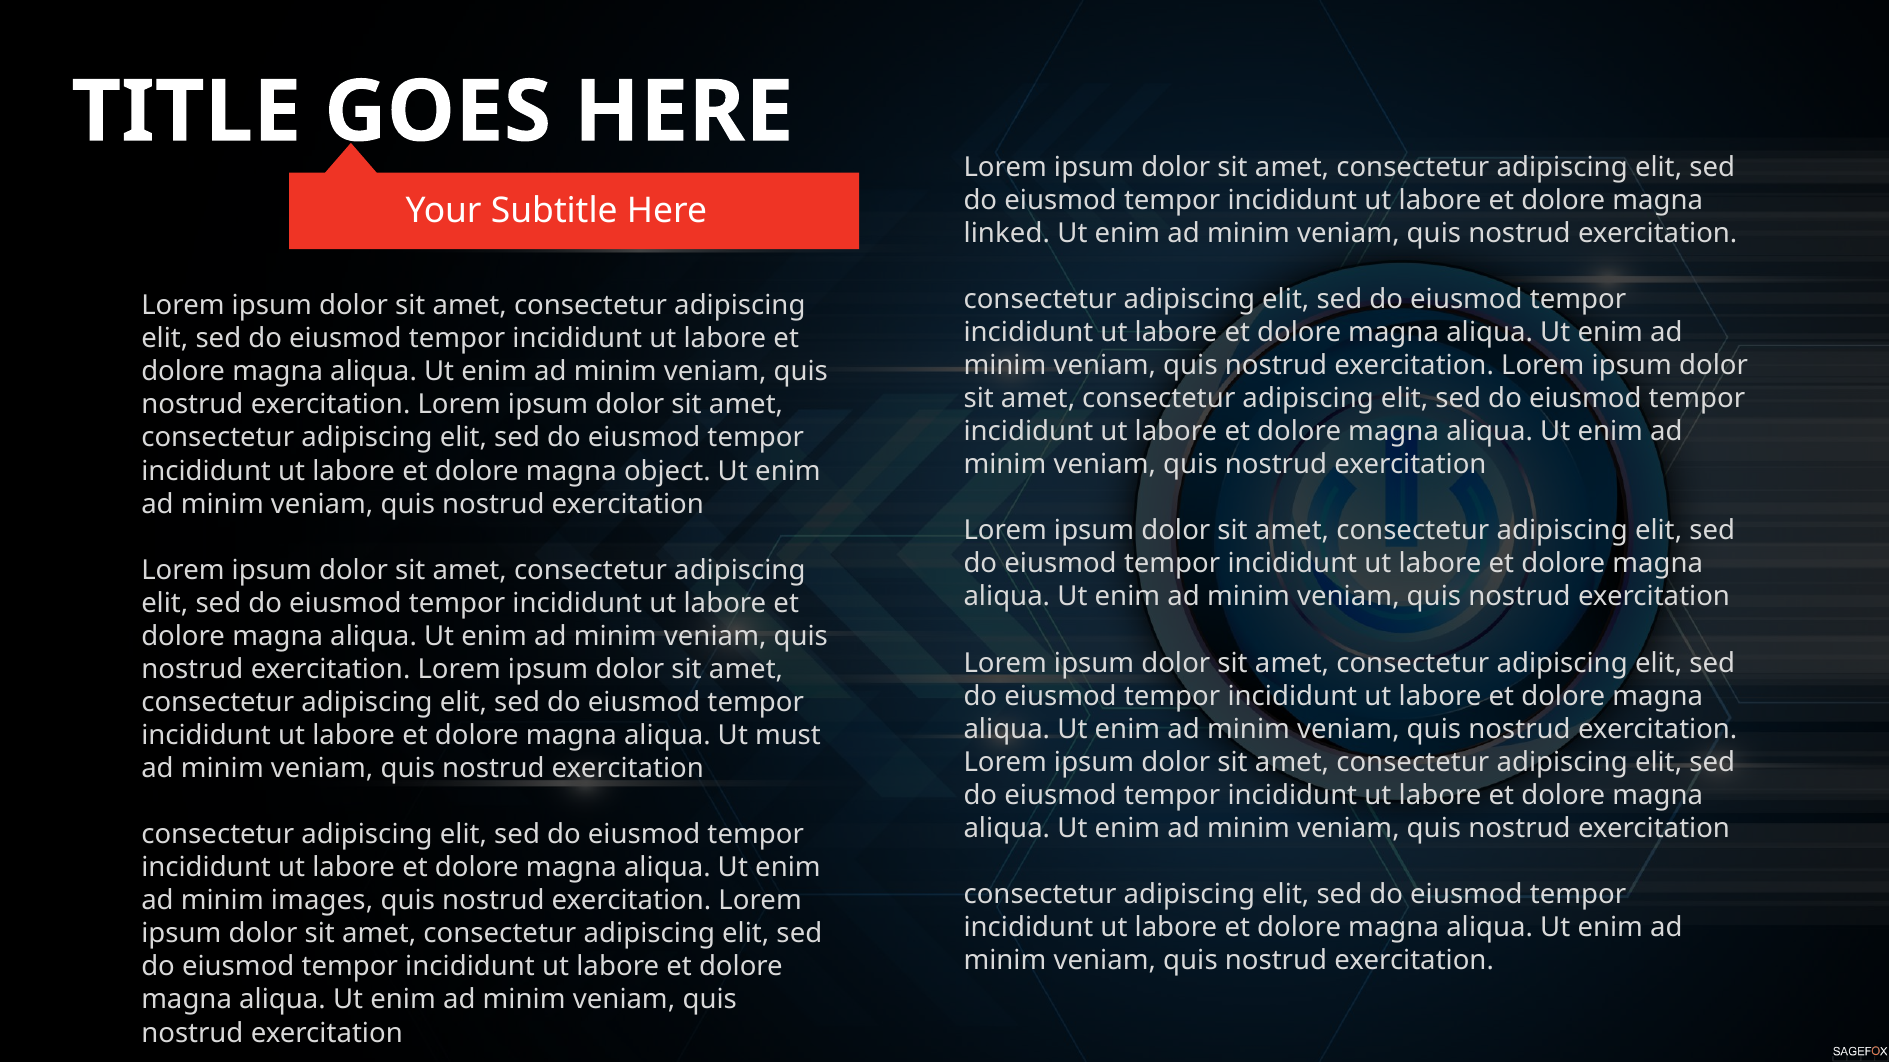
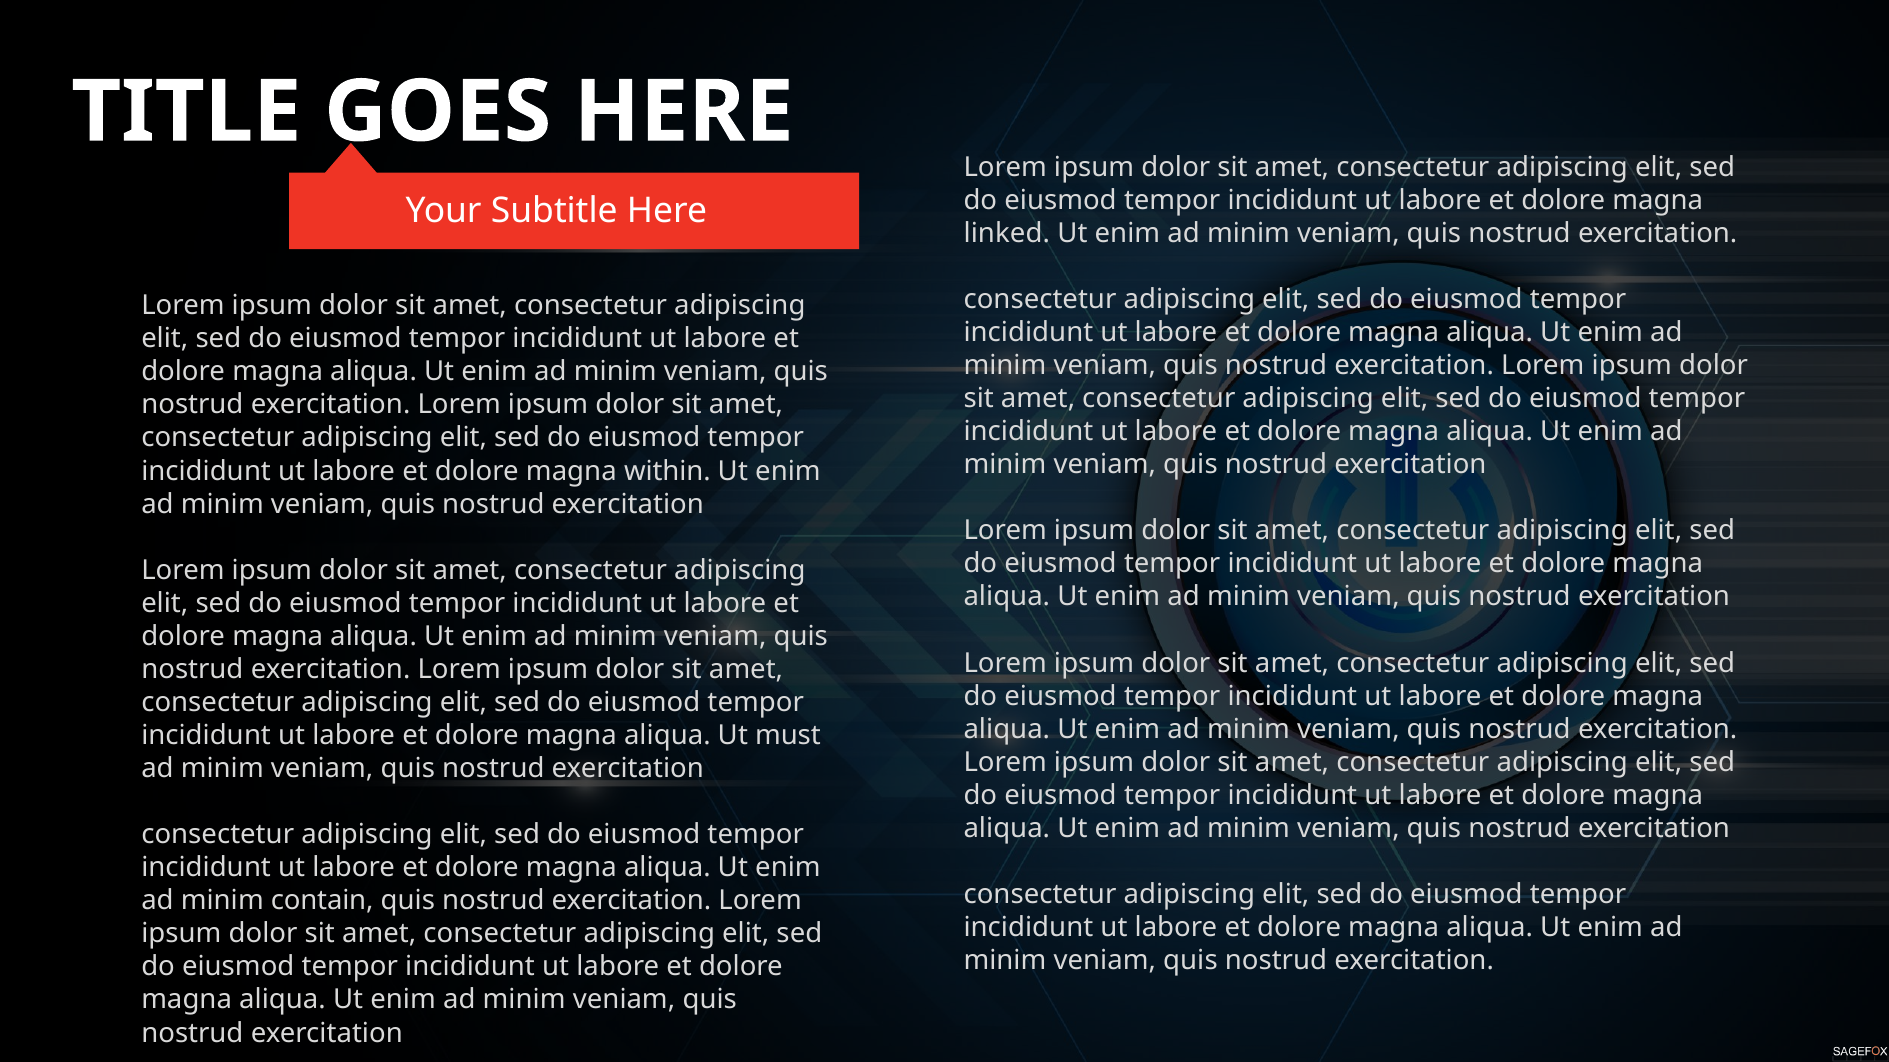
object: object -> within (667, 471)
images: images -> contain (322, 901)
